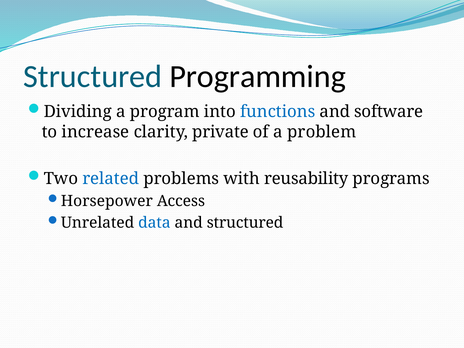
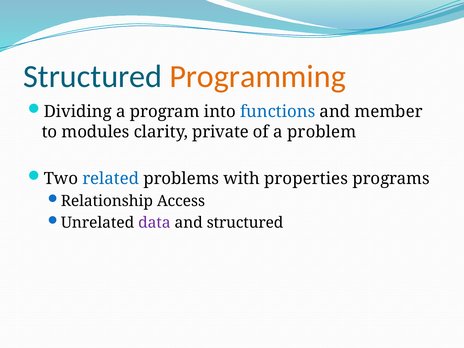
Programming colour: black -> orange (258, 77)
software: software -> member (389, 112)
increase: increase -> modules (95, 132)
reusability: reusability -> properties (306, 179)
Horsepower: Horsepower -> Relationship (107, 201)
data colour: blue -> purple (154, 223)
